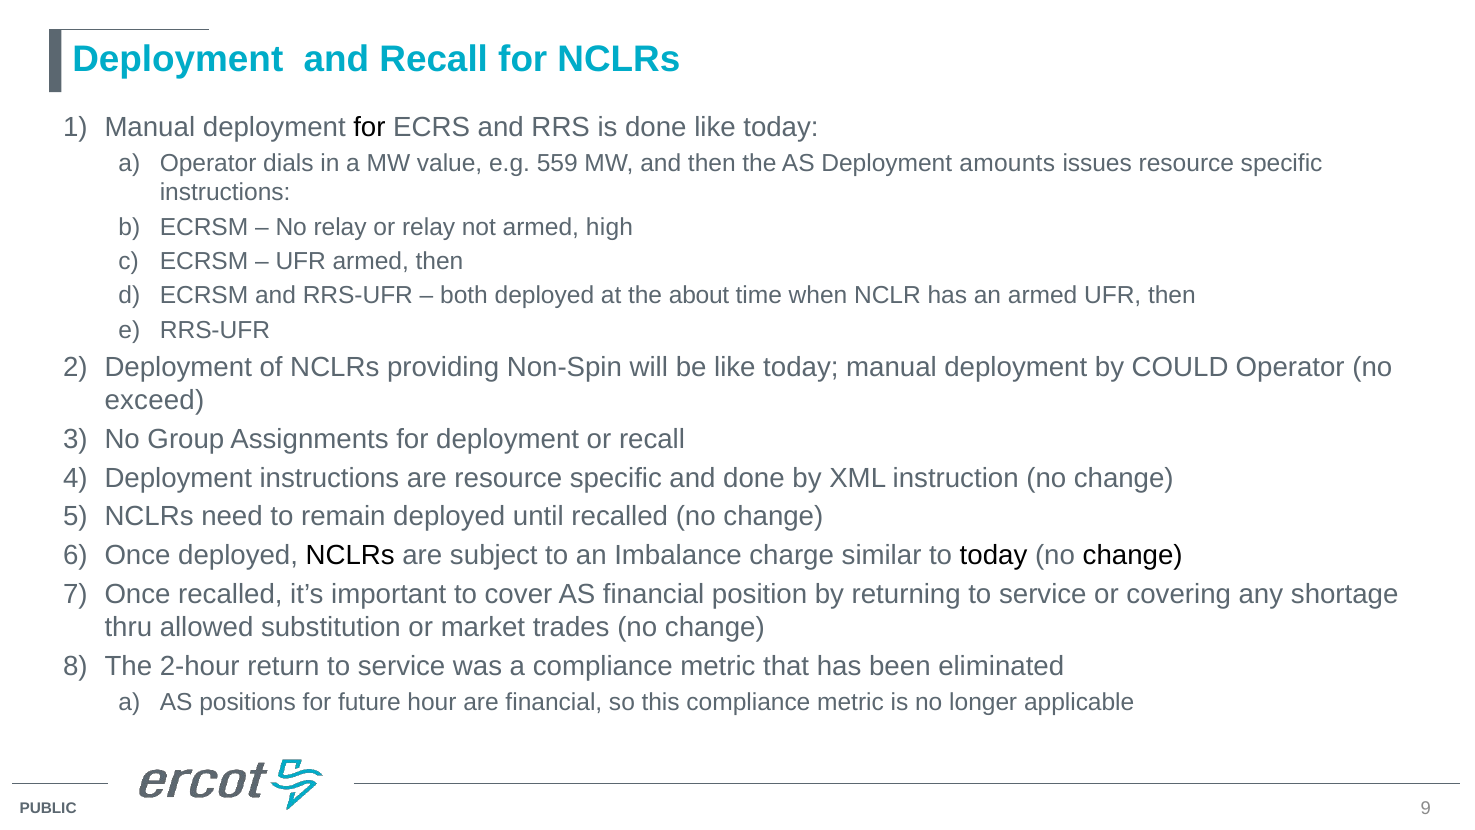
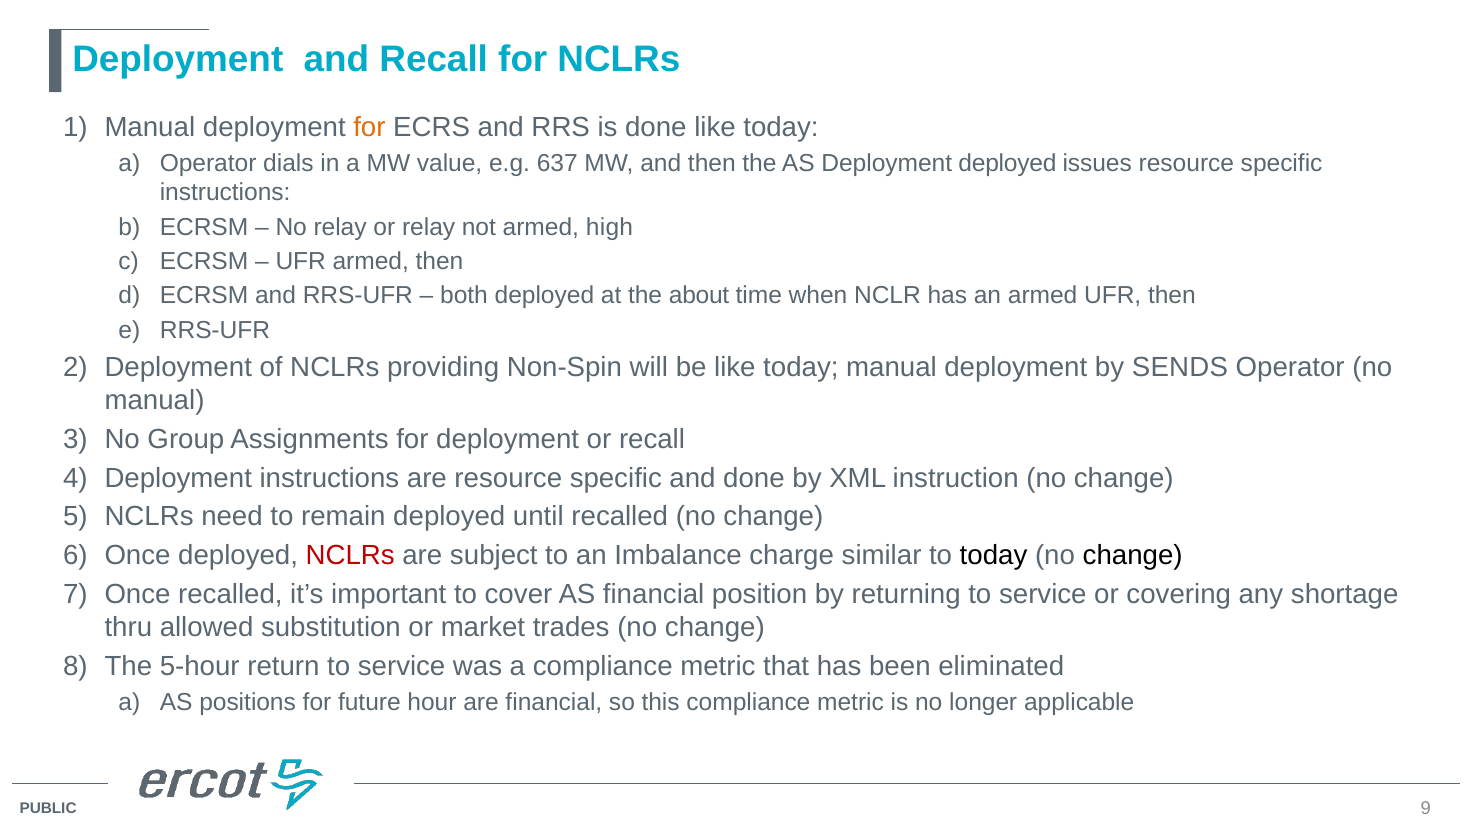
for colour: black -> orange (369, 127)
559: 559 -> 637 (557, 163)
Deployment amounts: amounts -> deployed (1007, 163)
COULD: COULD -> SENDS (1180, 367)
exceed: exceed -> manual (155, 400)
NCLRs colour: black -> red (350, 555)
2-hour: 2-hour -> 5-hour (200, 666)
